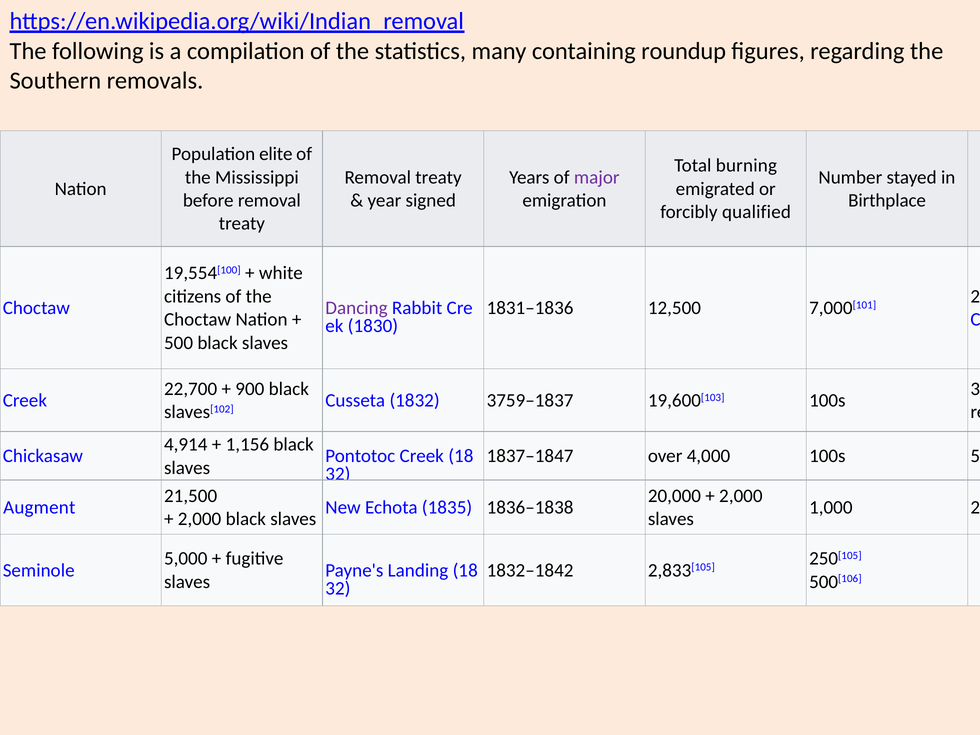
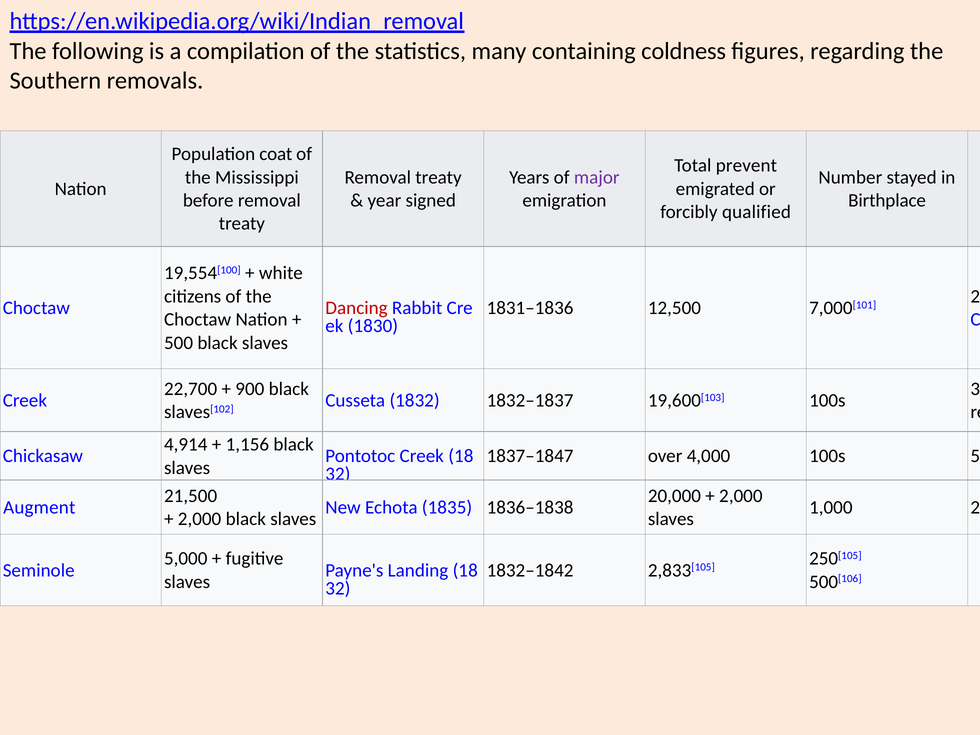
roundup: roundup -> coldness (684, 51)
elite: elite -> coat (276, 154)
burning: burning -> prevent (746, 166)
Dancing colour: purple -> red (357, 308)
3759–1837: 3759–1837 -> 1832–1837 (530, 400)
